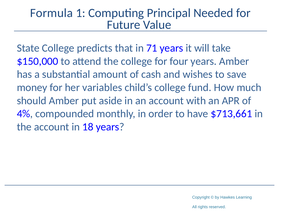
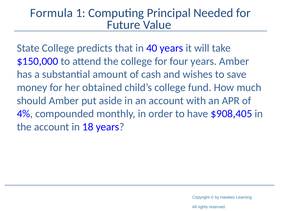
71: 71 -> 40 (152, 48)
variables: variables -> obtained (102, 87)
$713,661: $713,661 -> $908,405 (231, 114)
